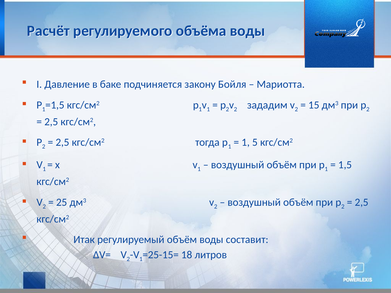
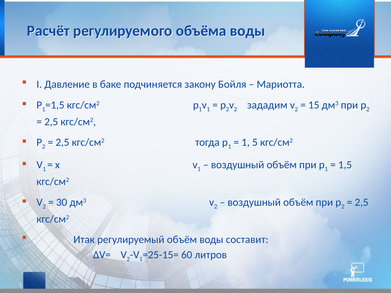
25: 25 -> 30 (62, 202)
18: 18 -> 60 (187, 255)
